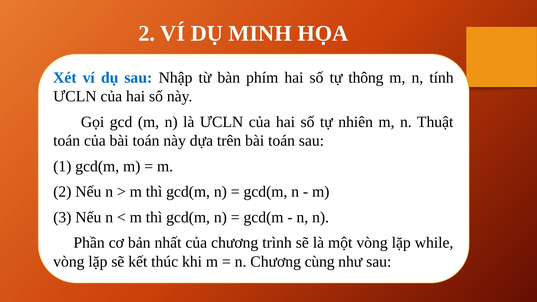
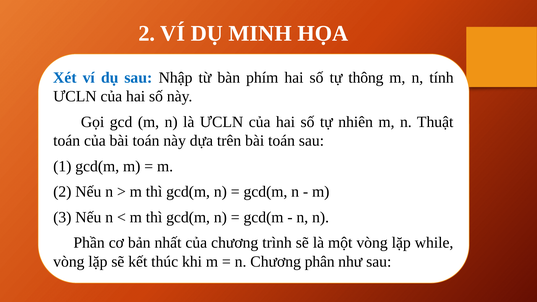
cùng: cùng -> phân (320, 262)
